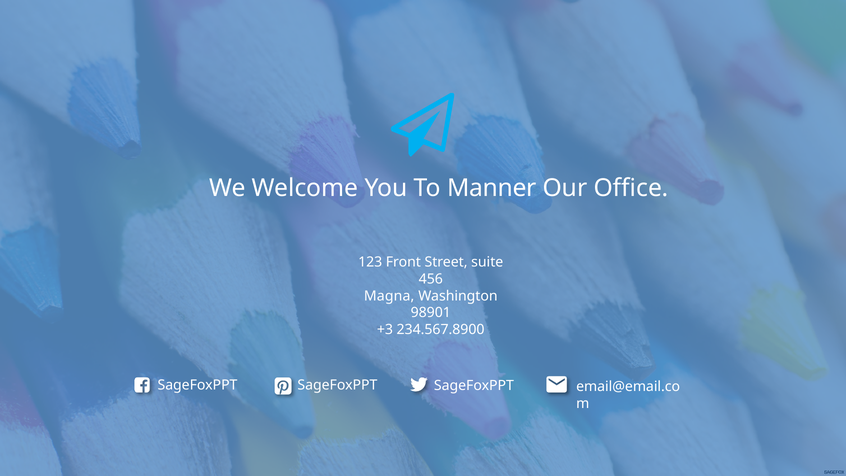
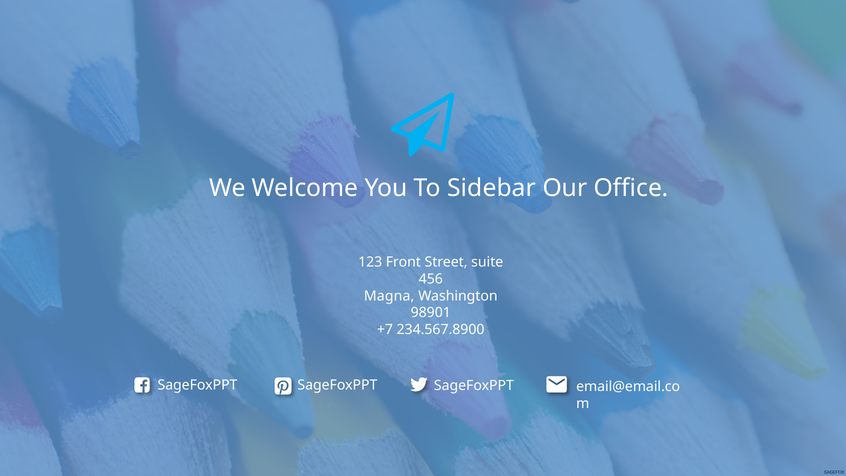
Manner: Manner -> Sidebar (492, 188)
+3: +3 -> +7 (385, 330)
